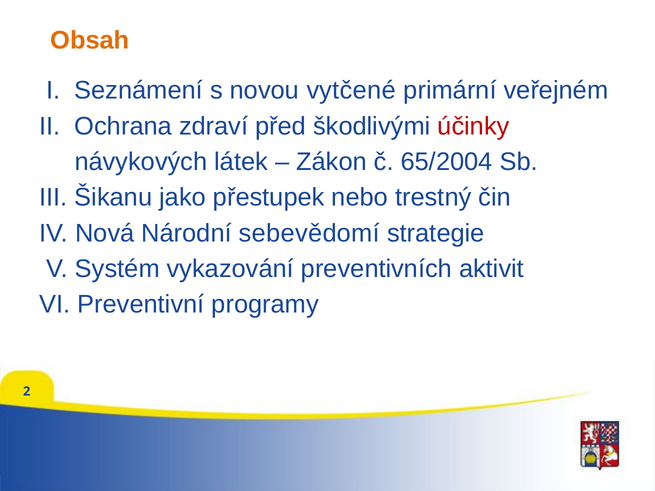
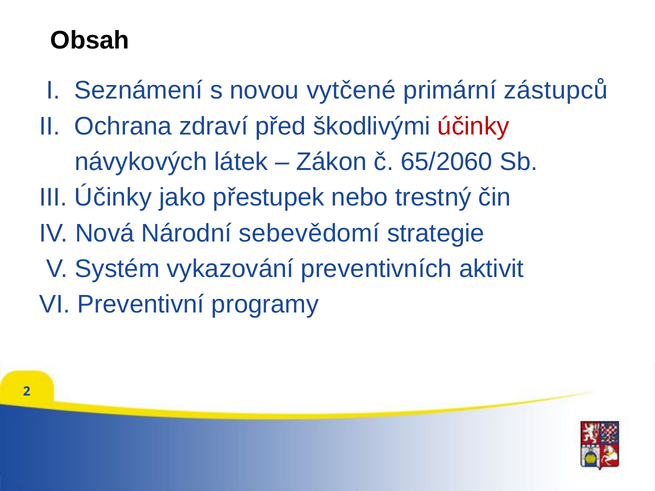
Obsah colour: orange -> black (90, 41)
veřejném: veřejném -> zástupců (556, 91)
65/2004: 65/2004 -> 65/2060 (447, 162)
III Šikanu: Šikanu -> Účinky (113, 198)
